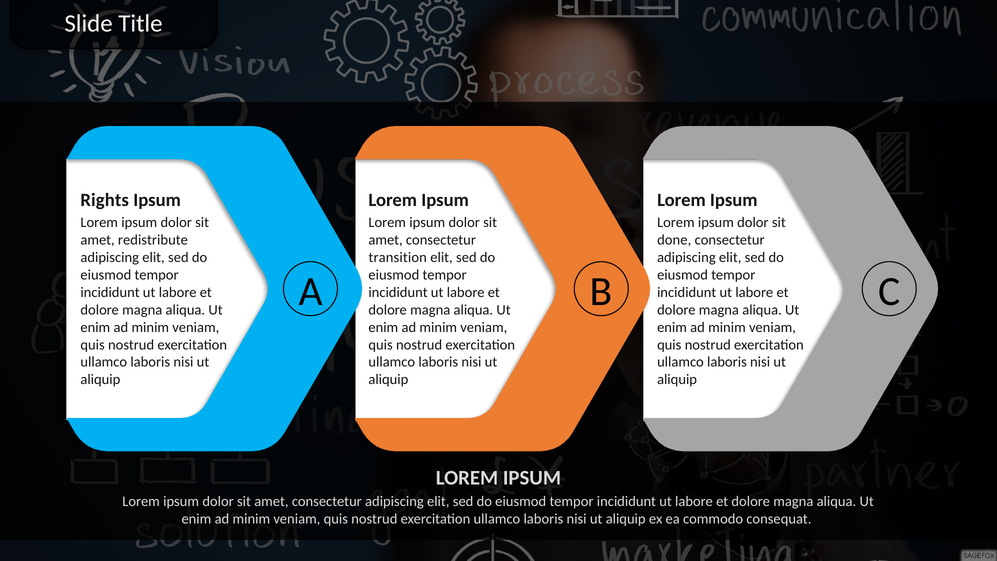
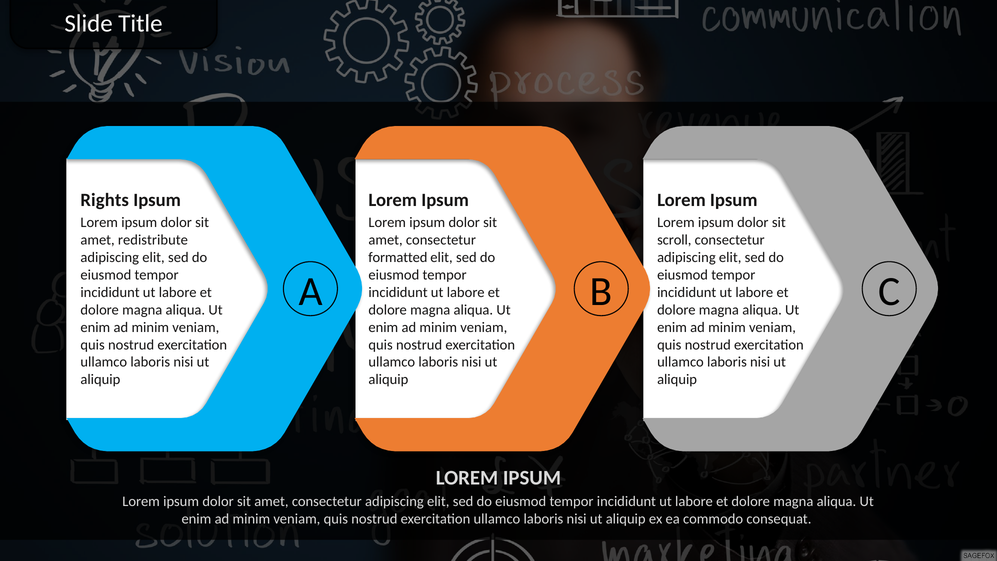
done: done -> scroll (674, 240)
transition: transition -> formatted (398, 257)
